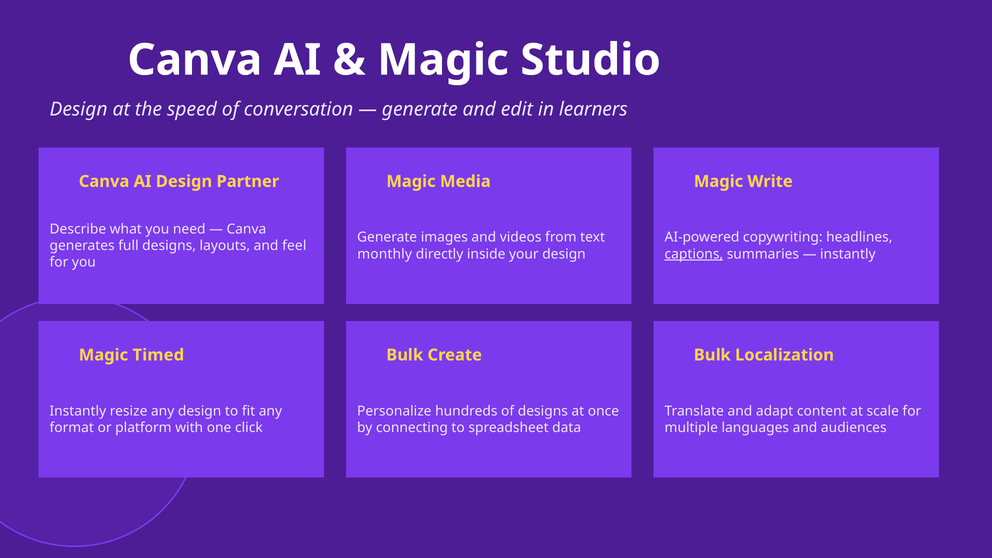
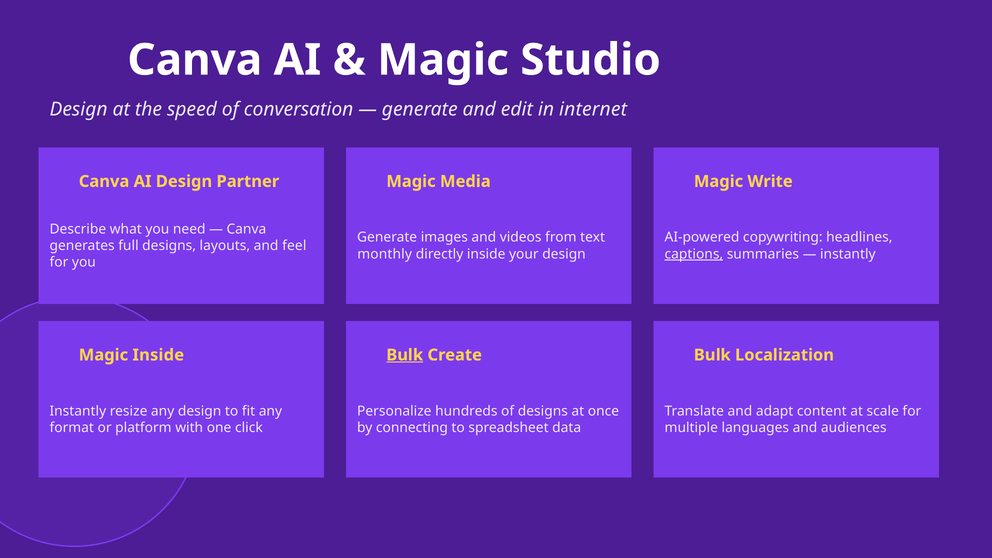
learners: learners -> internet (593, 109)
Magic Timed: Timed -> Inside (158, 355)
Bulk underline: none -> present (405, 355)
